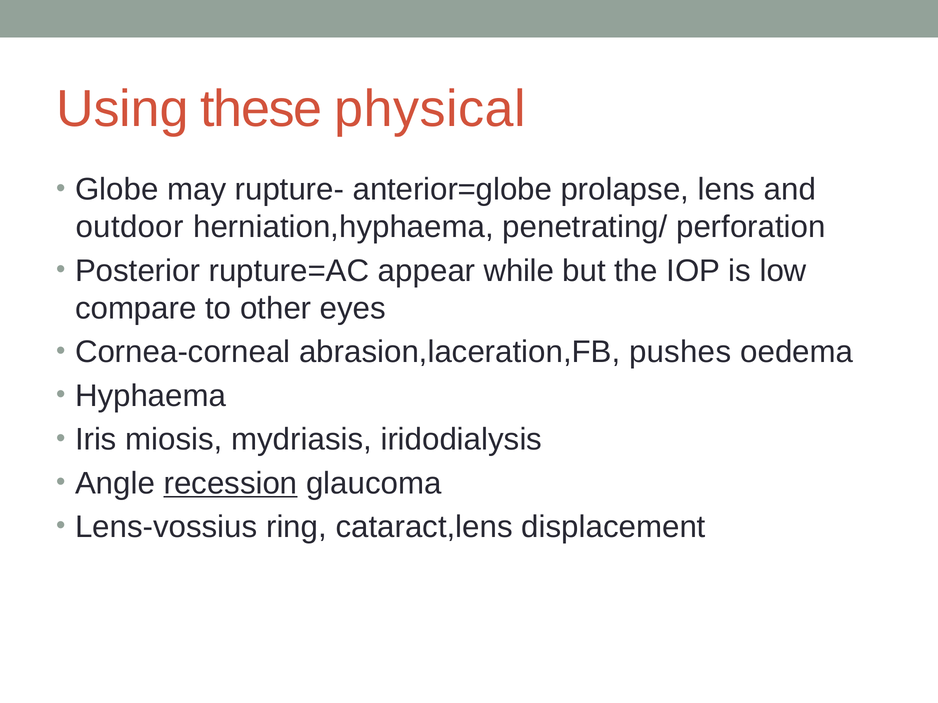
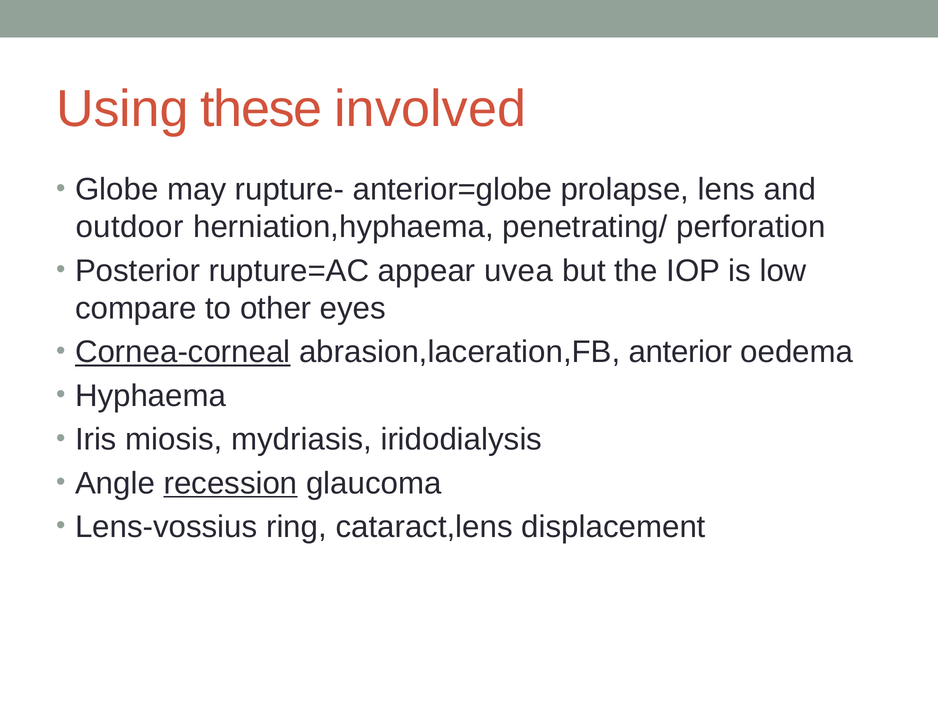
physical: physical -> involved (430, 109)
while: while -> uvea (519, 271)
Cornea-corneal underline: none -> present (183, 352)
pushes: pushes -> anterior (680, 352)
